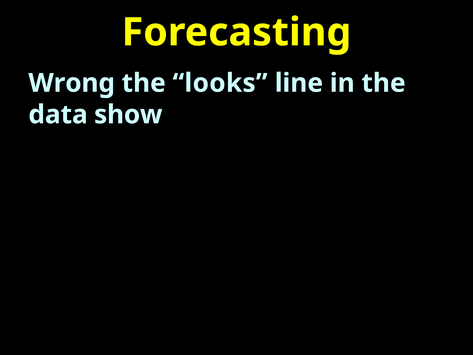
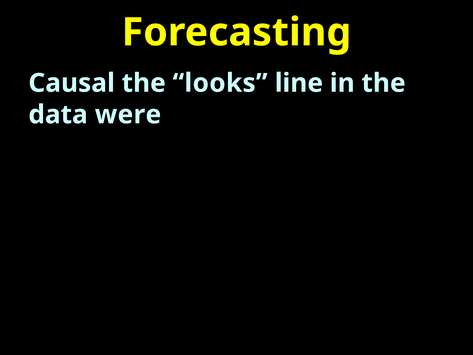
Wrong: Wrong -> Causal (72, 83)
show: show -> were (128, 115)
